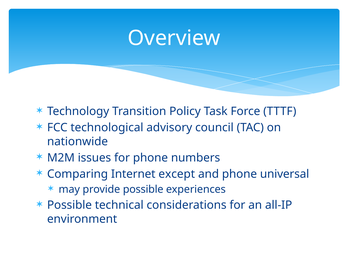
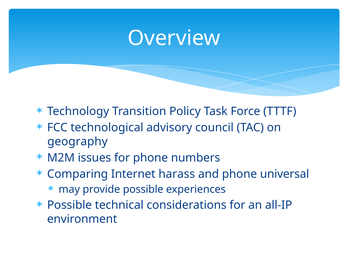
nationwide: nationwide -> geography (77, 141)
except: except -> harass (177, 174)
